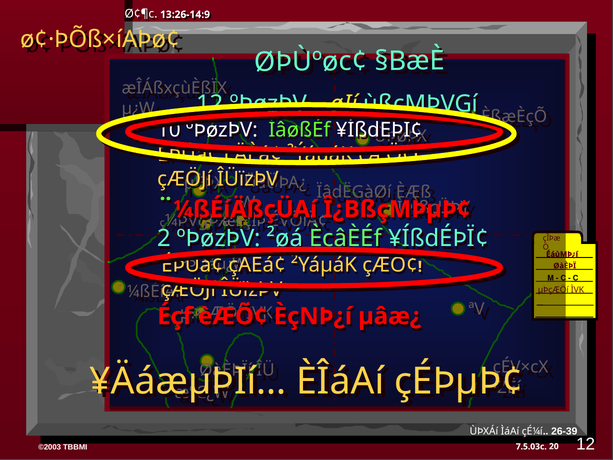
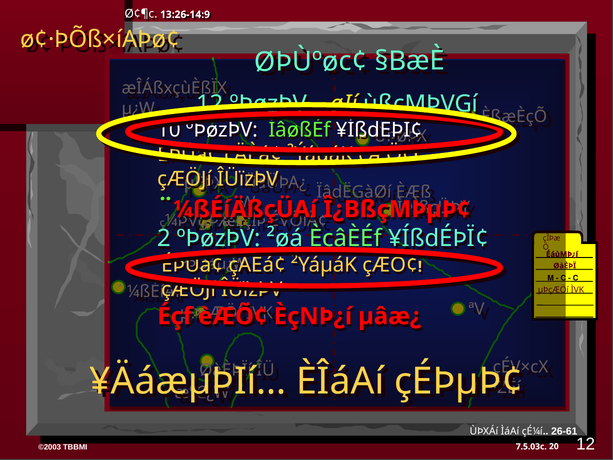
26-39: 26-39 -> 26-61 (564, 431)
